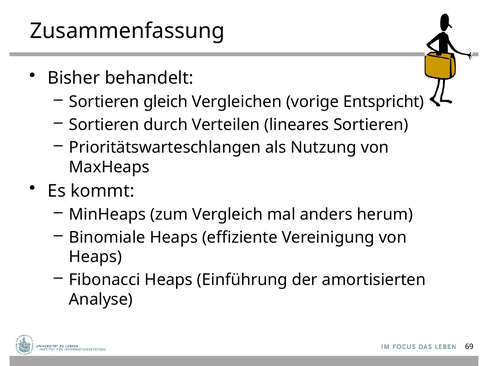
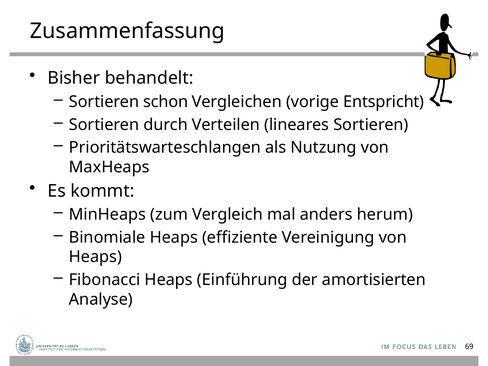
gleich: gleich -> schon (166, 102)
